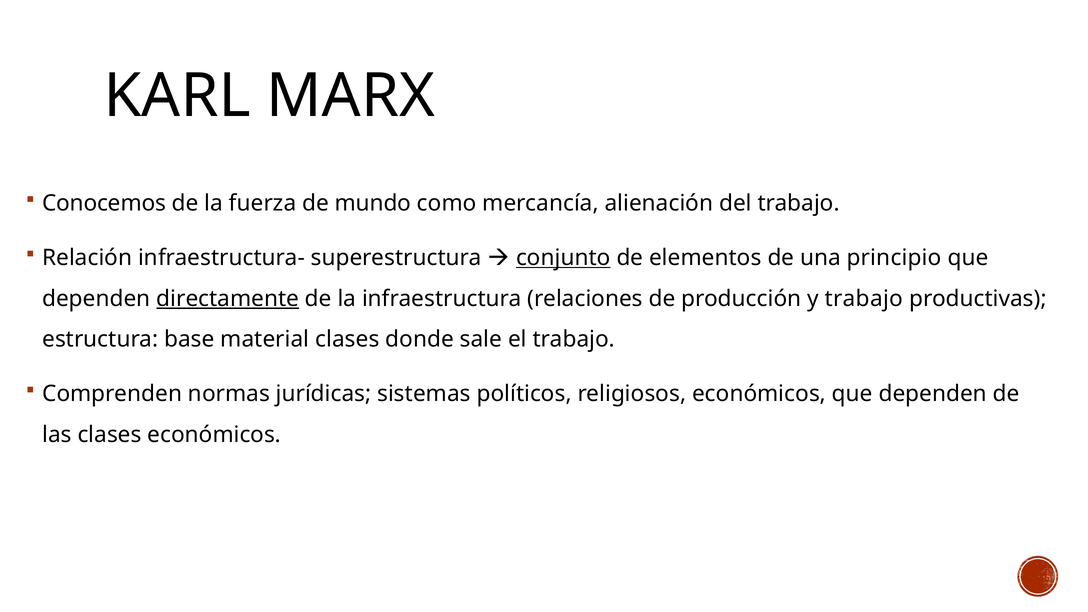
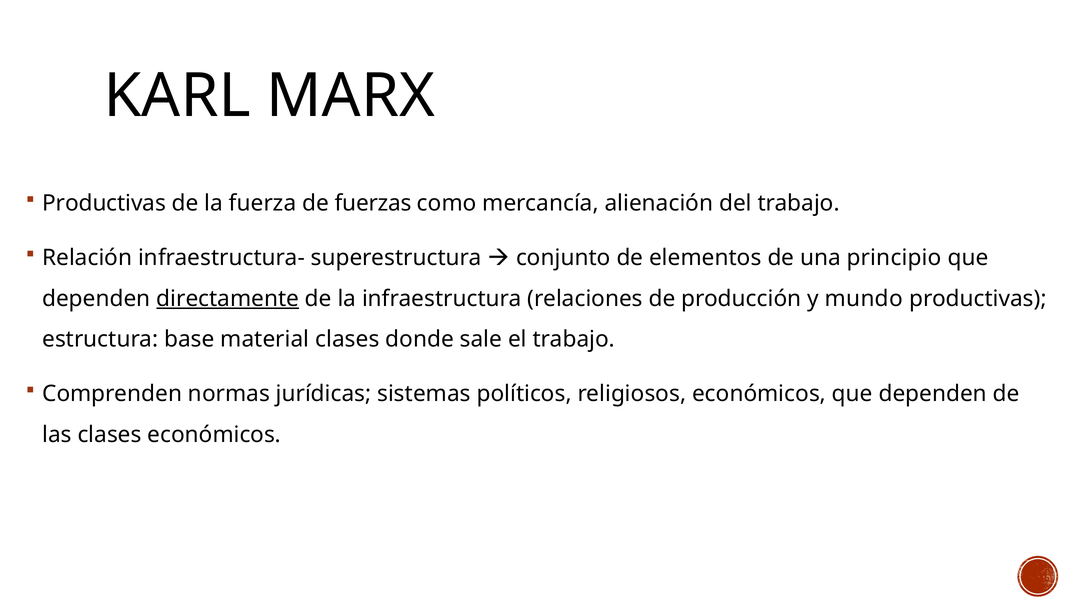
Conocemos: Conocemos -> Productivas (104, 203)
mundo: mundo -> fuerzas (373, 203)
conjunto underline: present -> none (563, 258)
y trabajo: trabajo -> mundo (864, 299)
